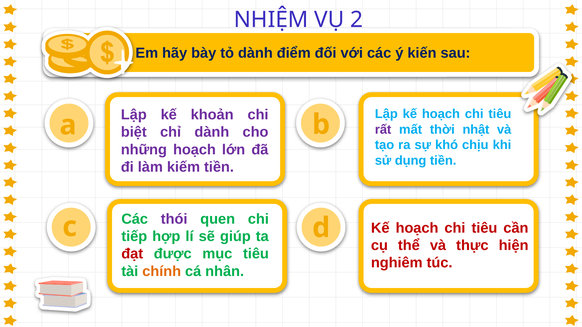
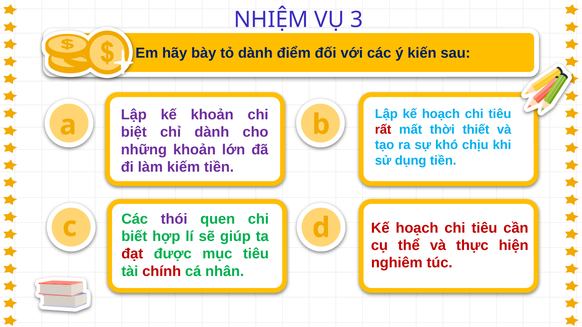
2: 2 -> 3 (357, 20)
rất colour: purple -> red (383, 130)
nhật: nhật -> thiết (476, 130)
những hoạch: hoạch -> khoản (194, 150)
tiếp: tiếp -> biết (134, 237)
chính colour: orange -> red (162, 272)
